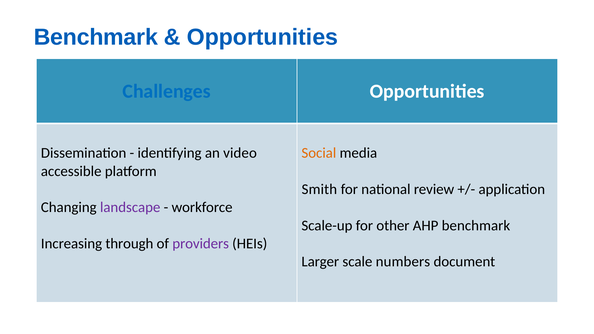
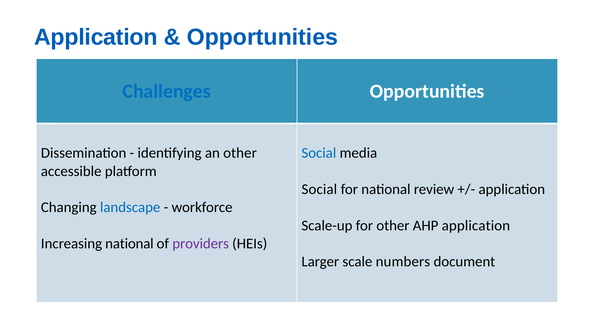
Benchmark: Benchmark -> Application (96, 37)
an video: video -> other (240, 153)
Social colour: orange -> blue (319, 153)
Smith: Smith -> Social (319, 189)
landscape colour: purple -> blue (130, 207)
AHP benchmark: benchmark -> application (476, 226)
Increasing through: through -> national (129, 244)
